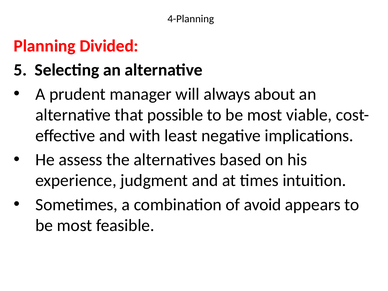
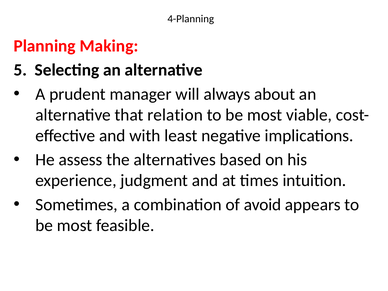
Divided: Divided -> Making (109, 46)
possible: possible -> relation (175, 115)
